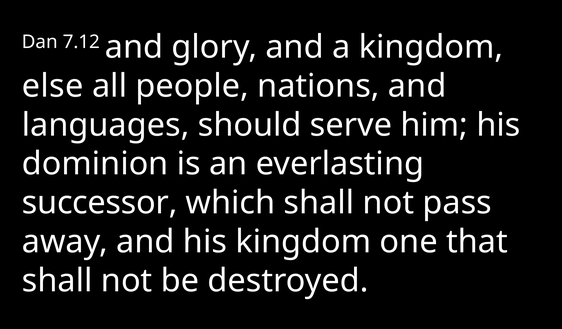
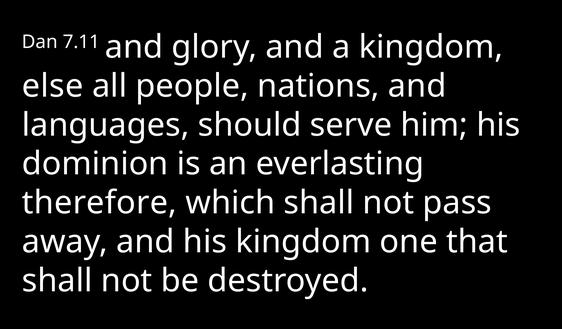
7.12: 7.12 -> 7.11 (81, 42)
successor: successor -> therefore (99, 203)
